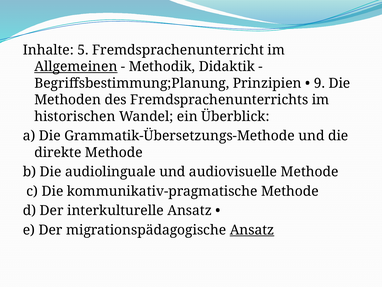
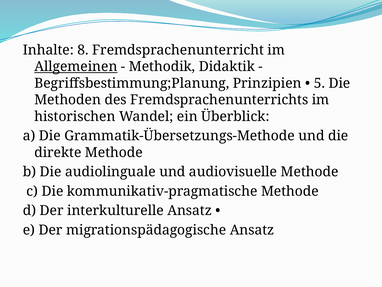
5: 5 -> 8 (83, 50)
9: 9 -> 5 (319, 83)
Ansatz underline: present -> none (252, 230)
